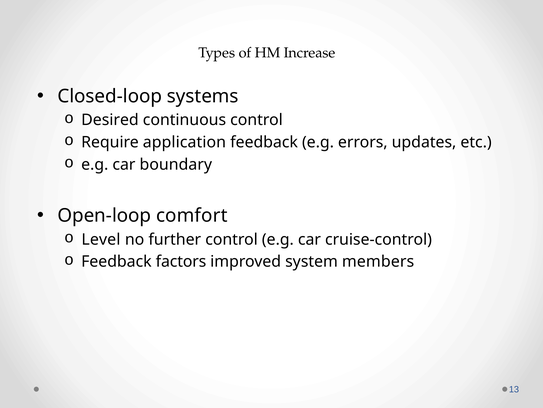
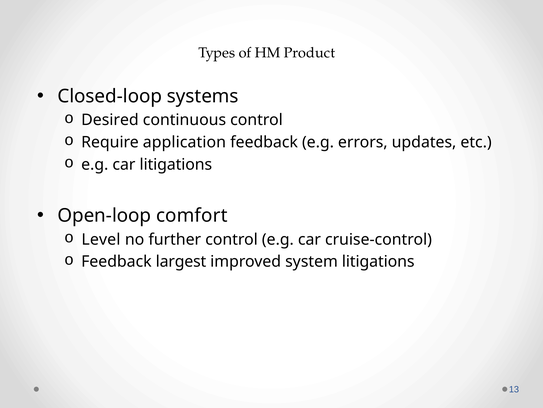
Increase: Increase -> Product (309, 53)
car boundary: boundary -> litigations (176, 164)
factors: factors -> largest (181, 261)
system members: members -> litigations (378, 261)
